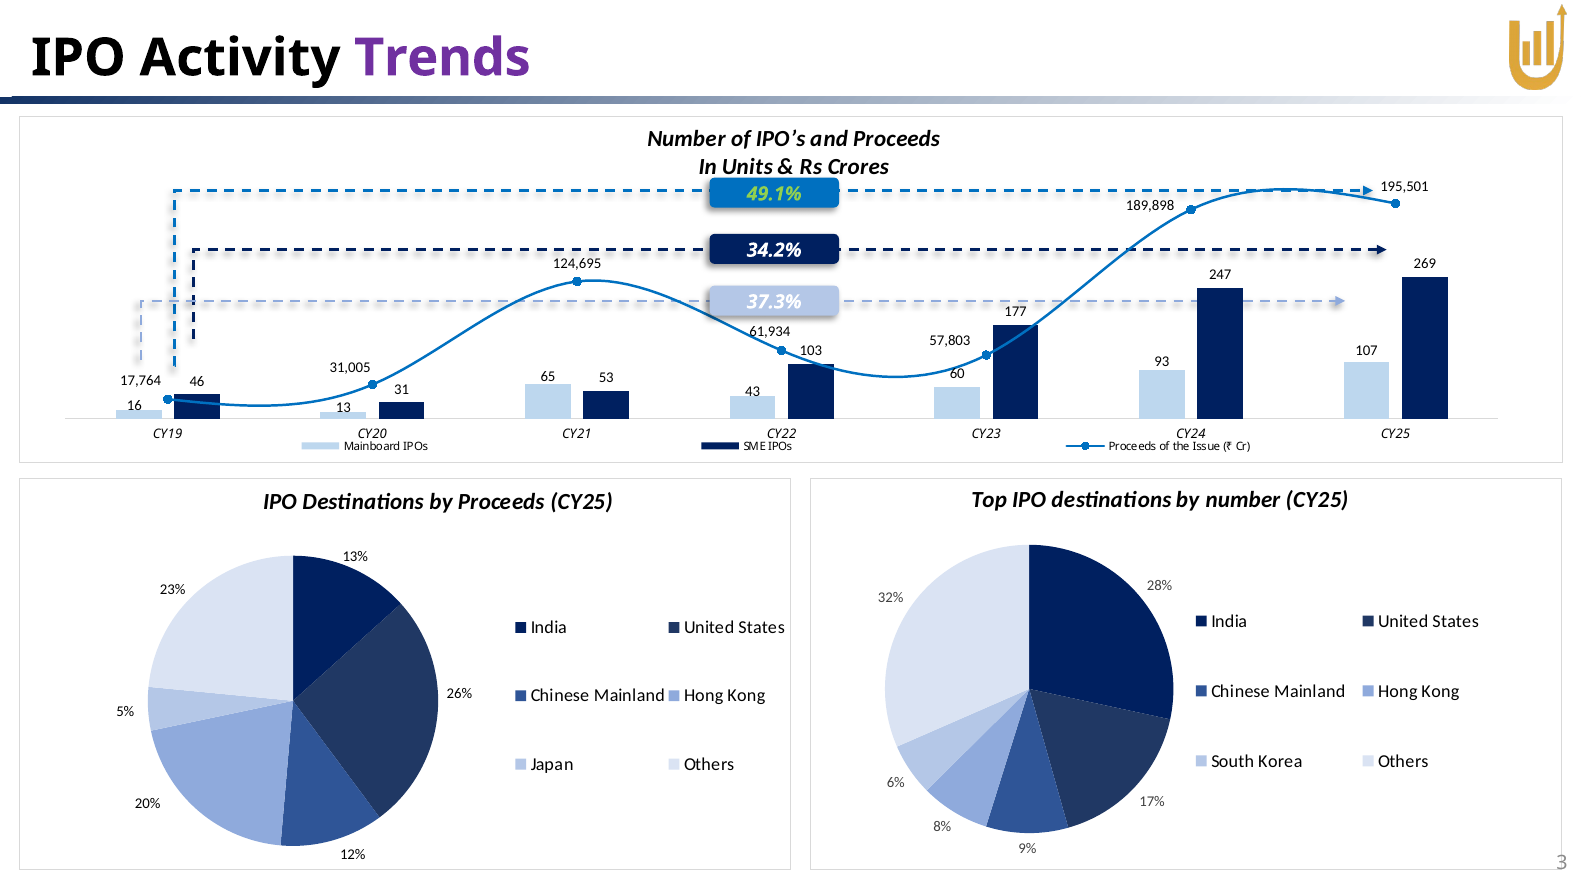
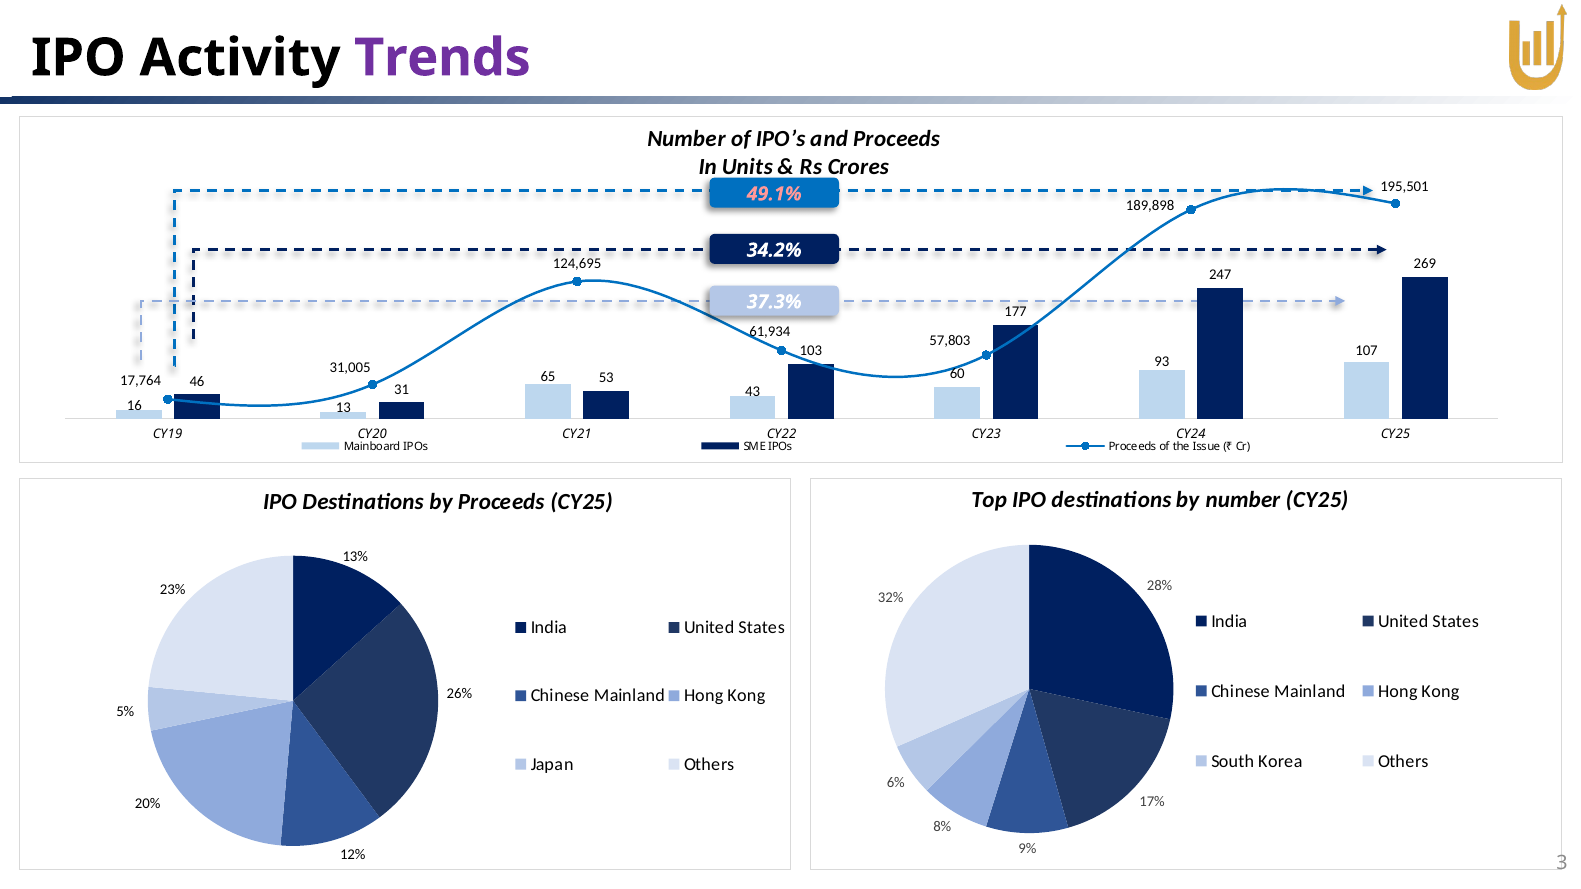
49.1% colour: light green -> pink (774, 194)
